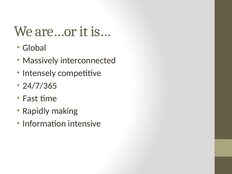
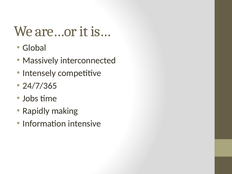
Fast: Fast -> Jobs (30, 98)
